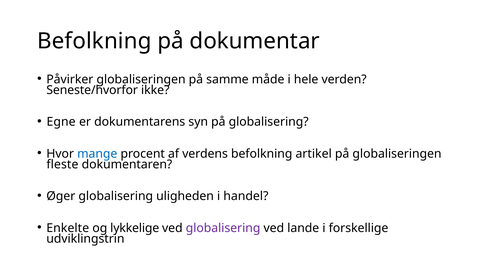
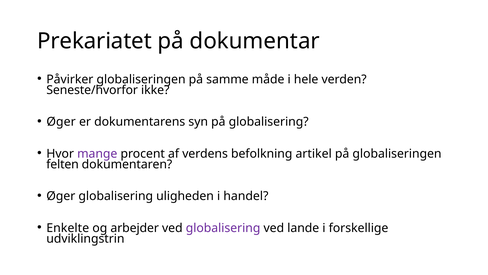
Befolkning: Befolkning -> Prekariatet (95, 41)
Egne: Egne -> Øger (61, 122)
mange colour: blue -> purple (97, 154)
fleste: fleste -> felten (63, 164)
lykkelige: lykkelige -> arbejder (135, 228)
